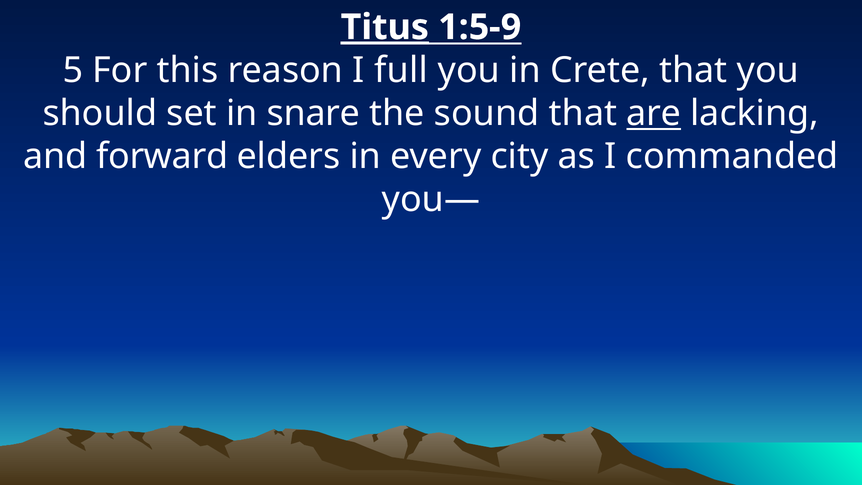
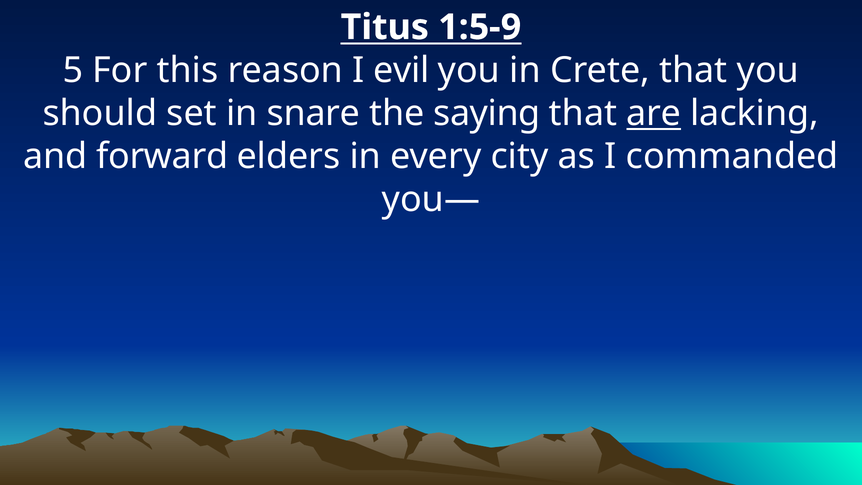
Titus underline: present -> none (385, 27)
full: full -> evil (401, 70)
sound: sound -> saying (487, 113)
